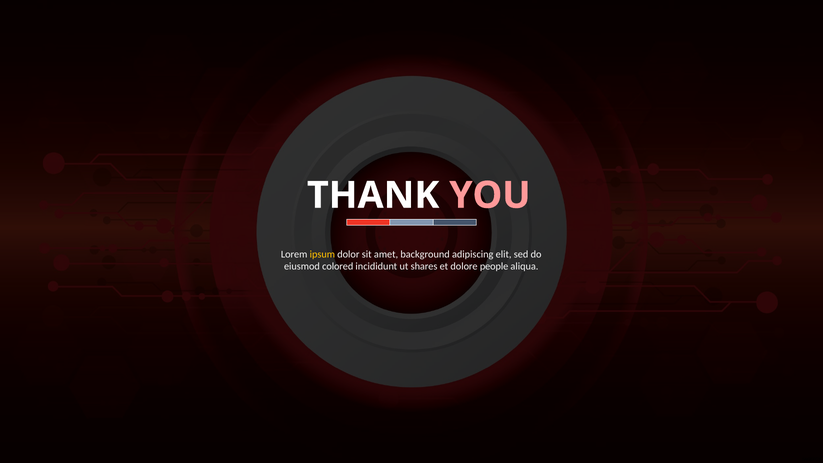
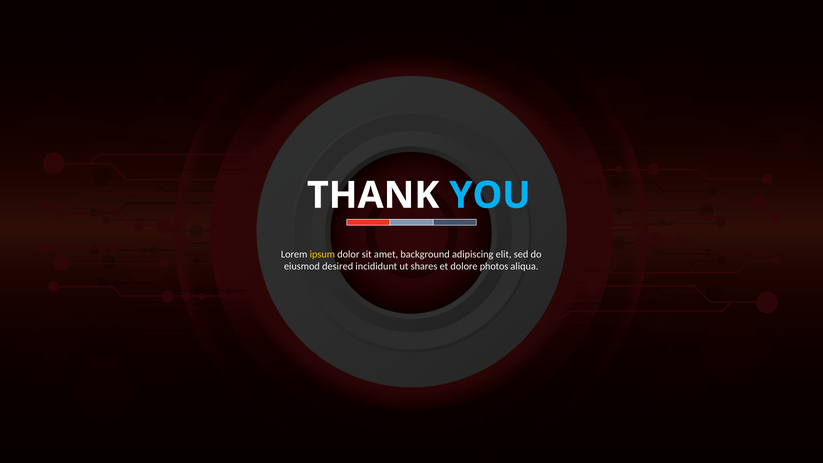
YOU colour: pink -> light blue (490, 195)
colored: colored -> desired (338, 266)
people: people -> photos (494, 266)
